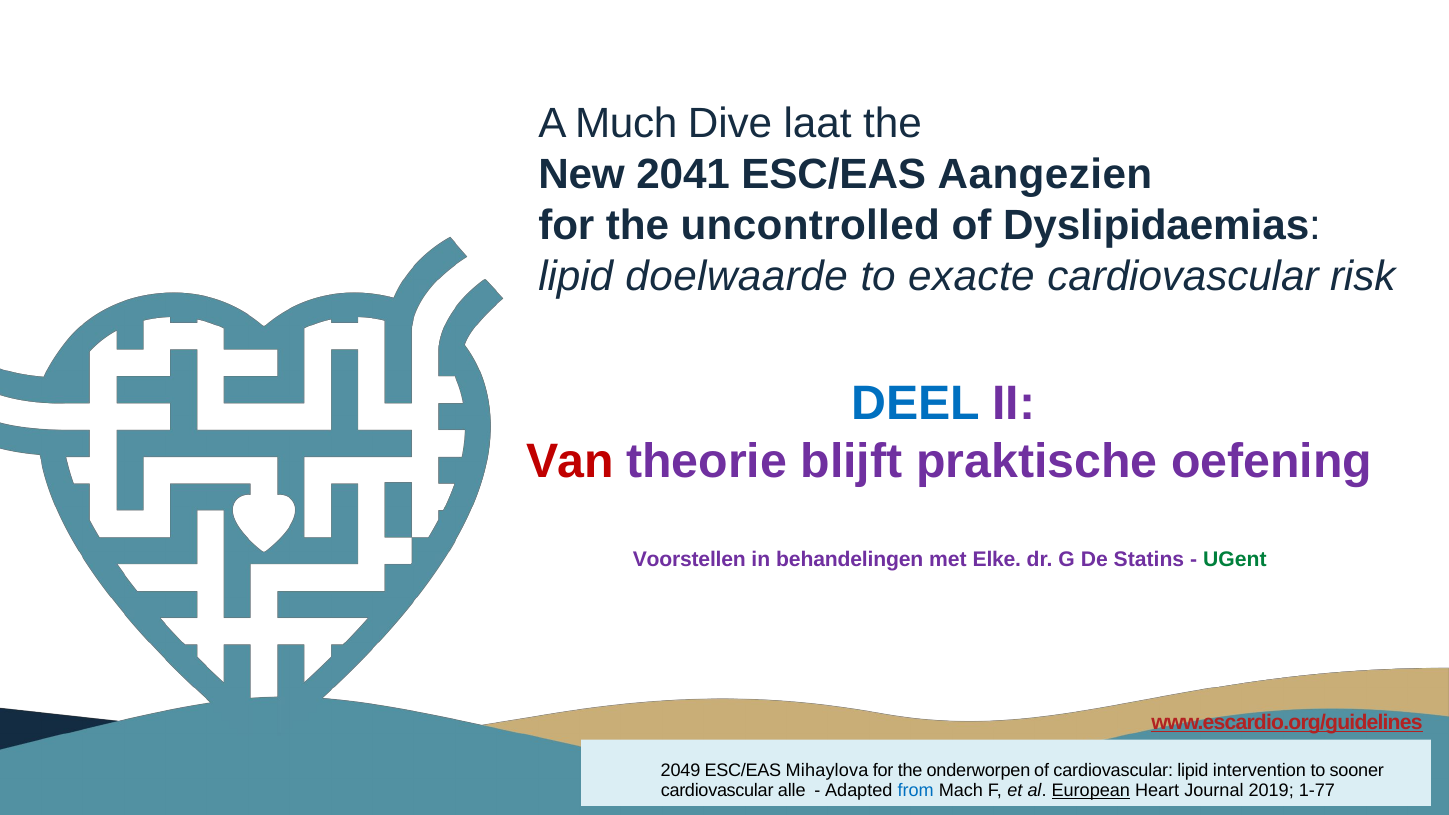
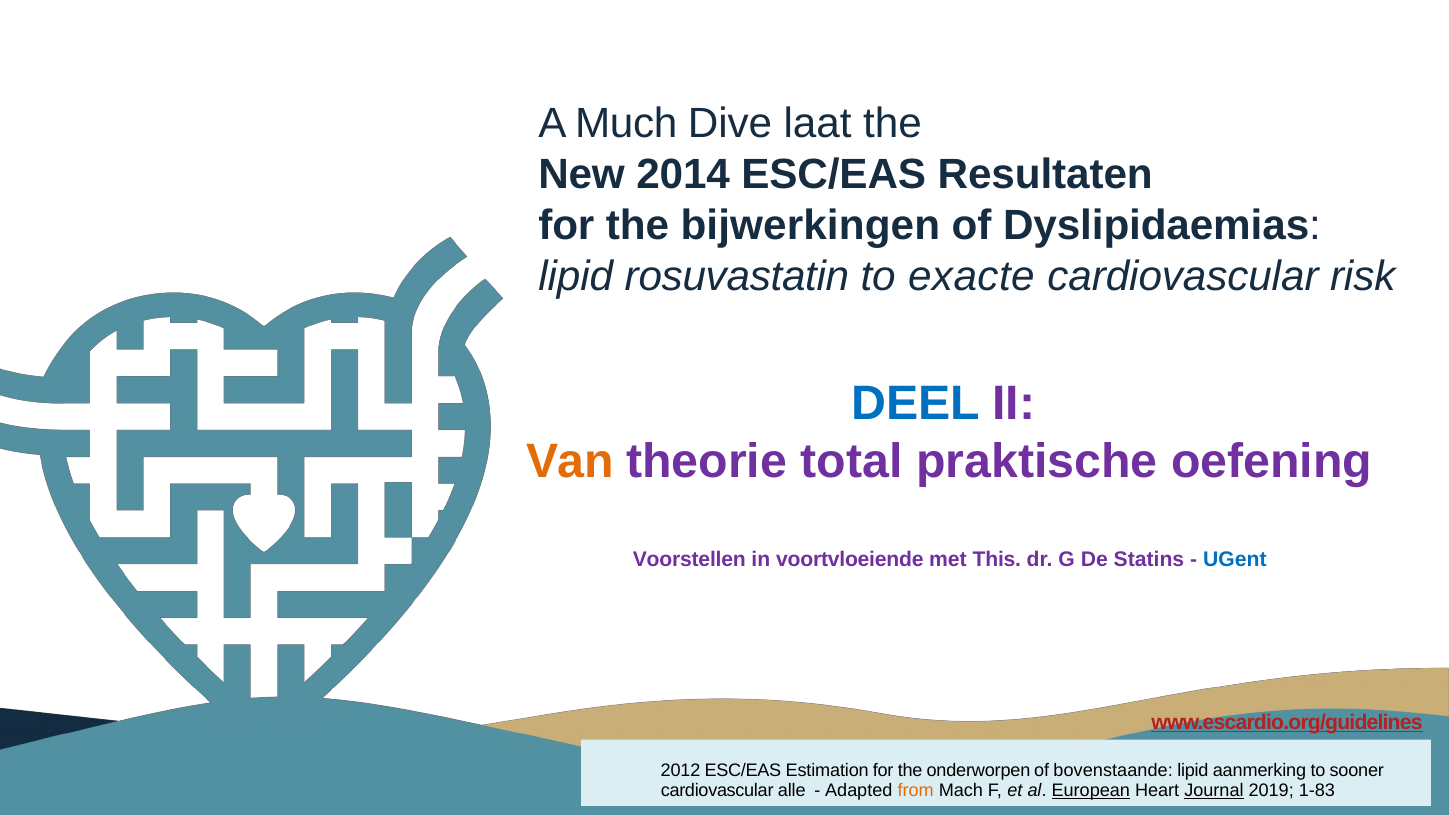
2041: 2041 -> 2014 (683, 175)
Aangezien: Aangezien -> Resultaten (1045, 175)
uncontrolled: uncontrolled -> bijwerkingen (810, 225)
doelwaarde: doelwaarde -> rosuvastatin (737, 276)
Van colour: red -> orange (570, 461)
blijft: blijft -> total (852, 461)
behandelingen: behandelingen -> voortvloeiende (850, 559)
Elke: Elke -> This (997, 559)
UGent colour: green -> blue (1235, 559)
2049: 2049 -> 2012 (681, 771)
Mihaylova: Mihaylova -> Estimation (827, 771)
of cardiovascular: cardiovascular -> bovenstaande (1113, 771)
intervention: intervention -> aanmerking (1259, 771)
from colour: blue -> orange (916, 791)
Journal underline: none -> present (1214, 791)
1-77: 1-77 -> 1-83 (1317, 791)
